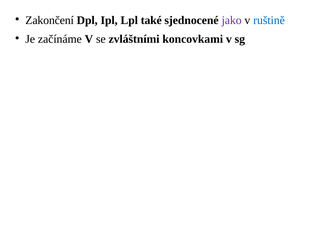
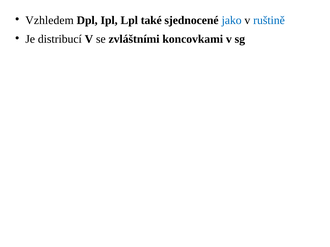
Zakončení: Zakončení -> Vzhledem (50, 20)
jako colour: purple -> blue (232, 20)
začínáme: začínáme -> distribucí (60, 39)
